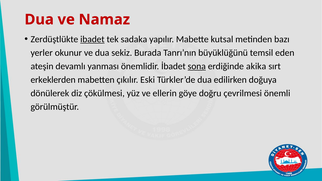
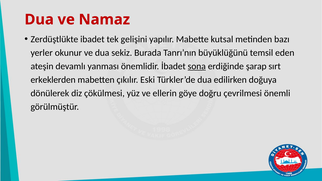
ibadet underline: present -> none (92, 39)
sadaka: sadaka -> gelişini (134, 39)
akika: akika -> şarap (256, 66)
